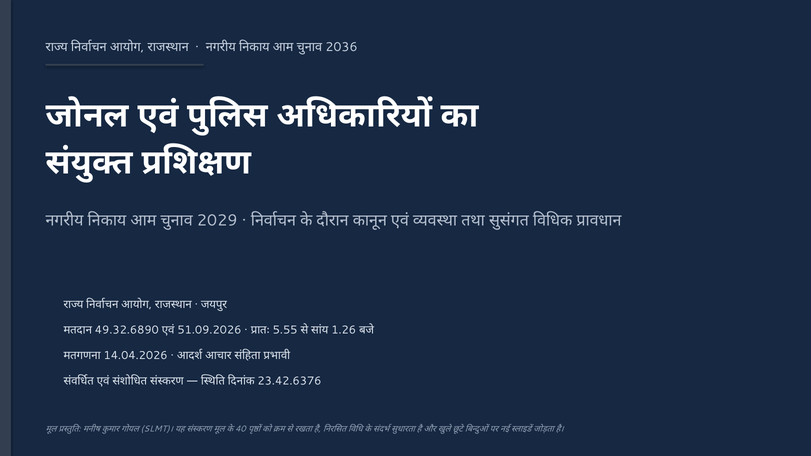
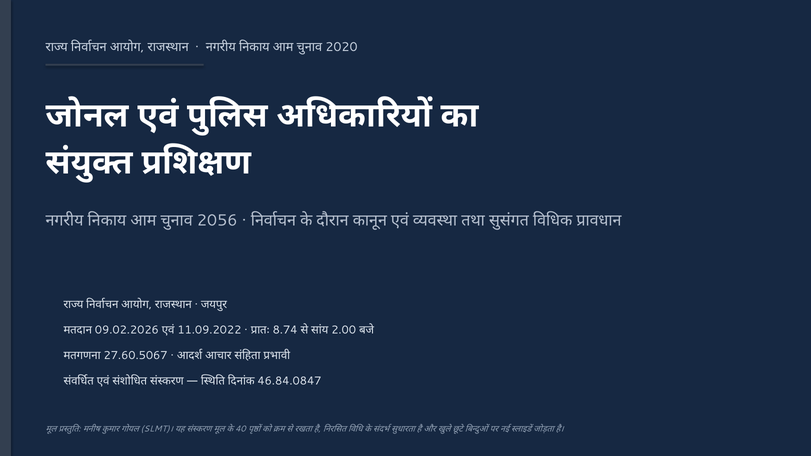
2036: 2036 -> 2020 (341, 47)
2029: 2029 -> 2056 (217, 221)
49.32.6890: 49.32.6890 -> 09.02.2026 (127, 330)
51.09.2026: 51.09.2026 -> 11.09.2022 (209, 330)
5.55: 5.55 -> 8.74 (285, 330)
1.26: 1.26 -> 2.00 (344, 330)
14.04.2026: 14.04.2026 -> 27.60.5067 (136, 356)
23.42.6376: 23.42.6376 -> 46.84.0847 (289, 381)
